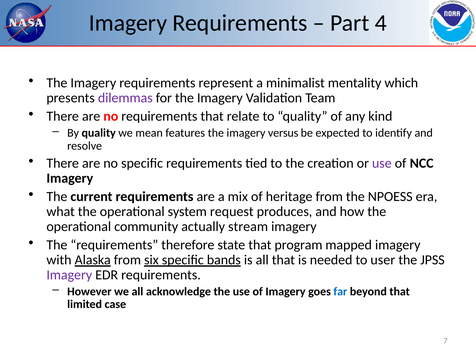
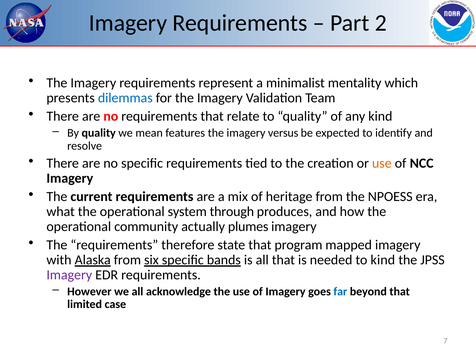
4: 4 -> 2 (381, 23)
dilemmas colour: purple -> blue (125, 98)
use colour: purple -> orange (382, 163)
request: request -> through (232, 212)
stream: stream -> plumes (248, 227)
to user: user -> kind (383, 260)
